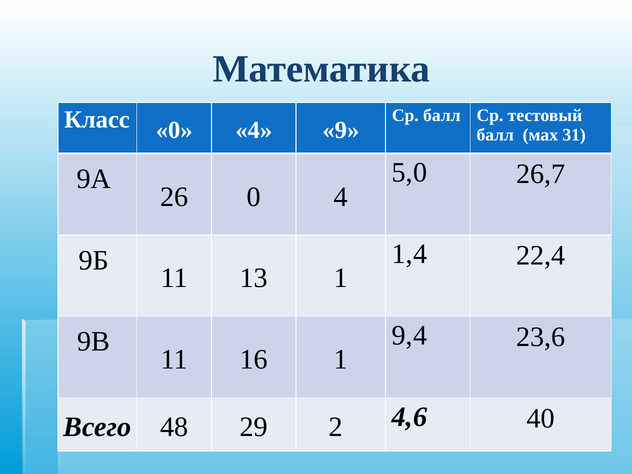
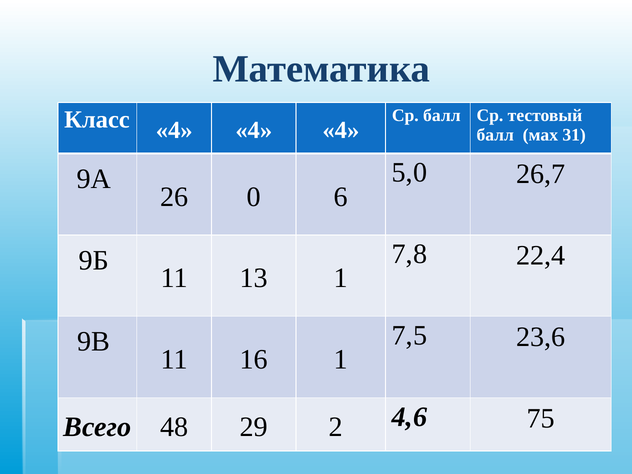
Класс 0: 0 -> 4 (174, 130)
9: 9 -> 4 (341, 130)
26 0 4: 4 -> 6 (341, 197)
1,4: 1,4 -> 7,8 (409, 254)
9,4: 9,4 -> 7,5 (409, 335)
40: 40 -> 75 (541, 418)
